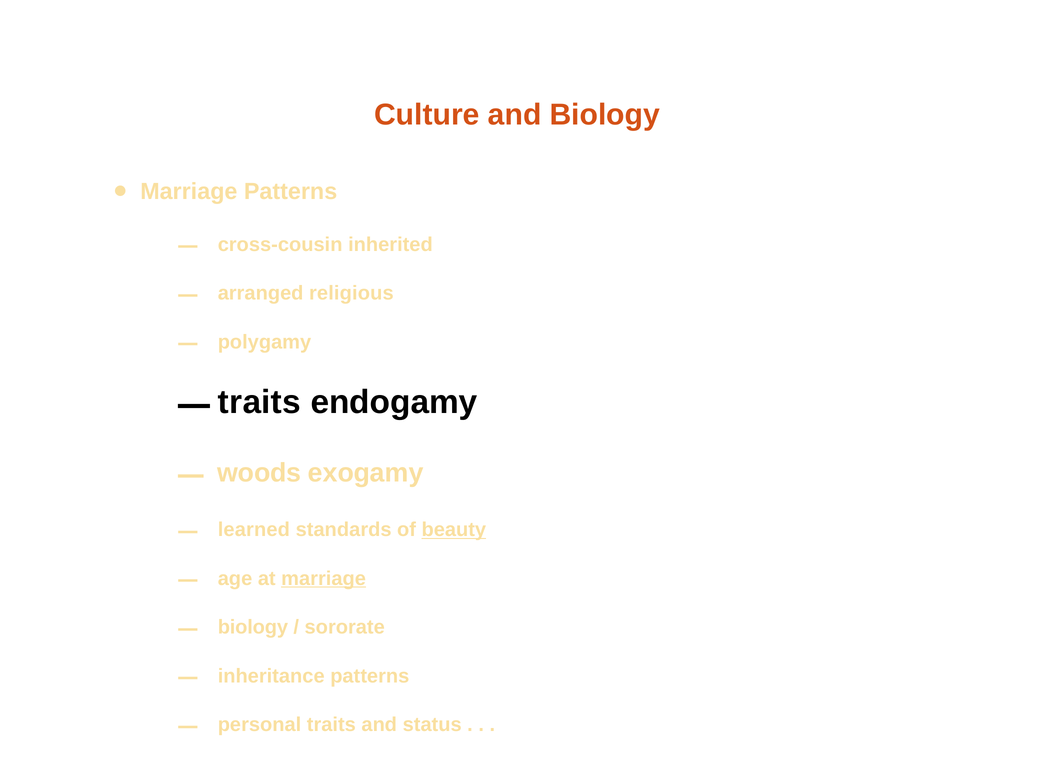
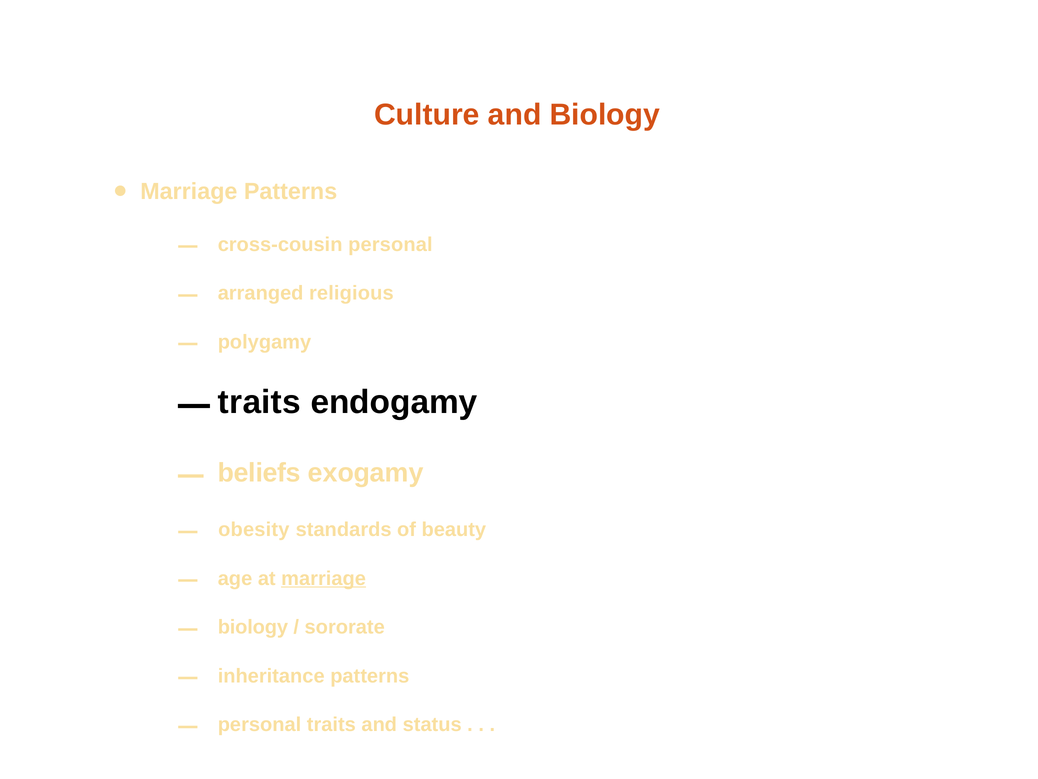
cross-cousin inherited: inherited -> personal (390, 244)
woods: woods -> beliefs (259, 473)
learned: learned -> obesity (254, 529)
beauty underline: present -> none (454, 529)
